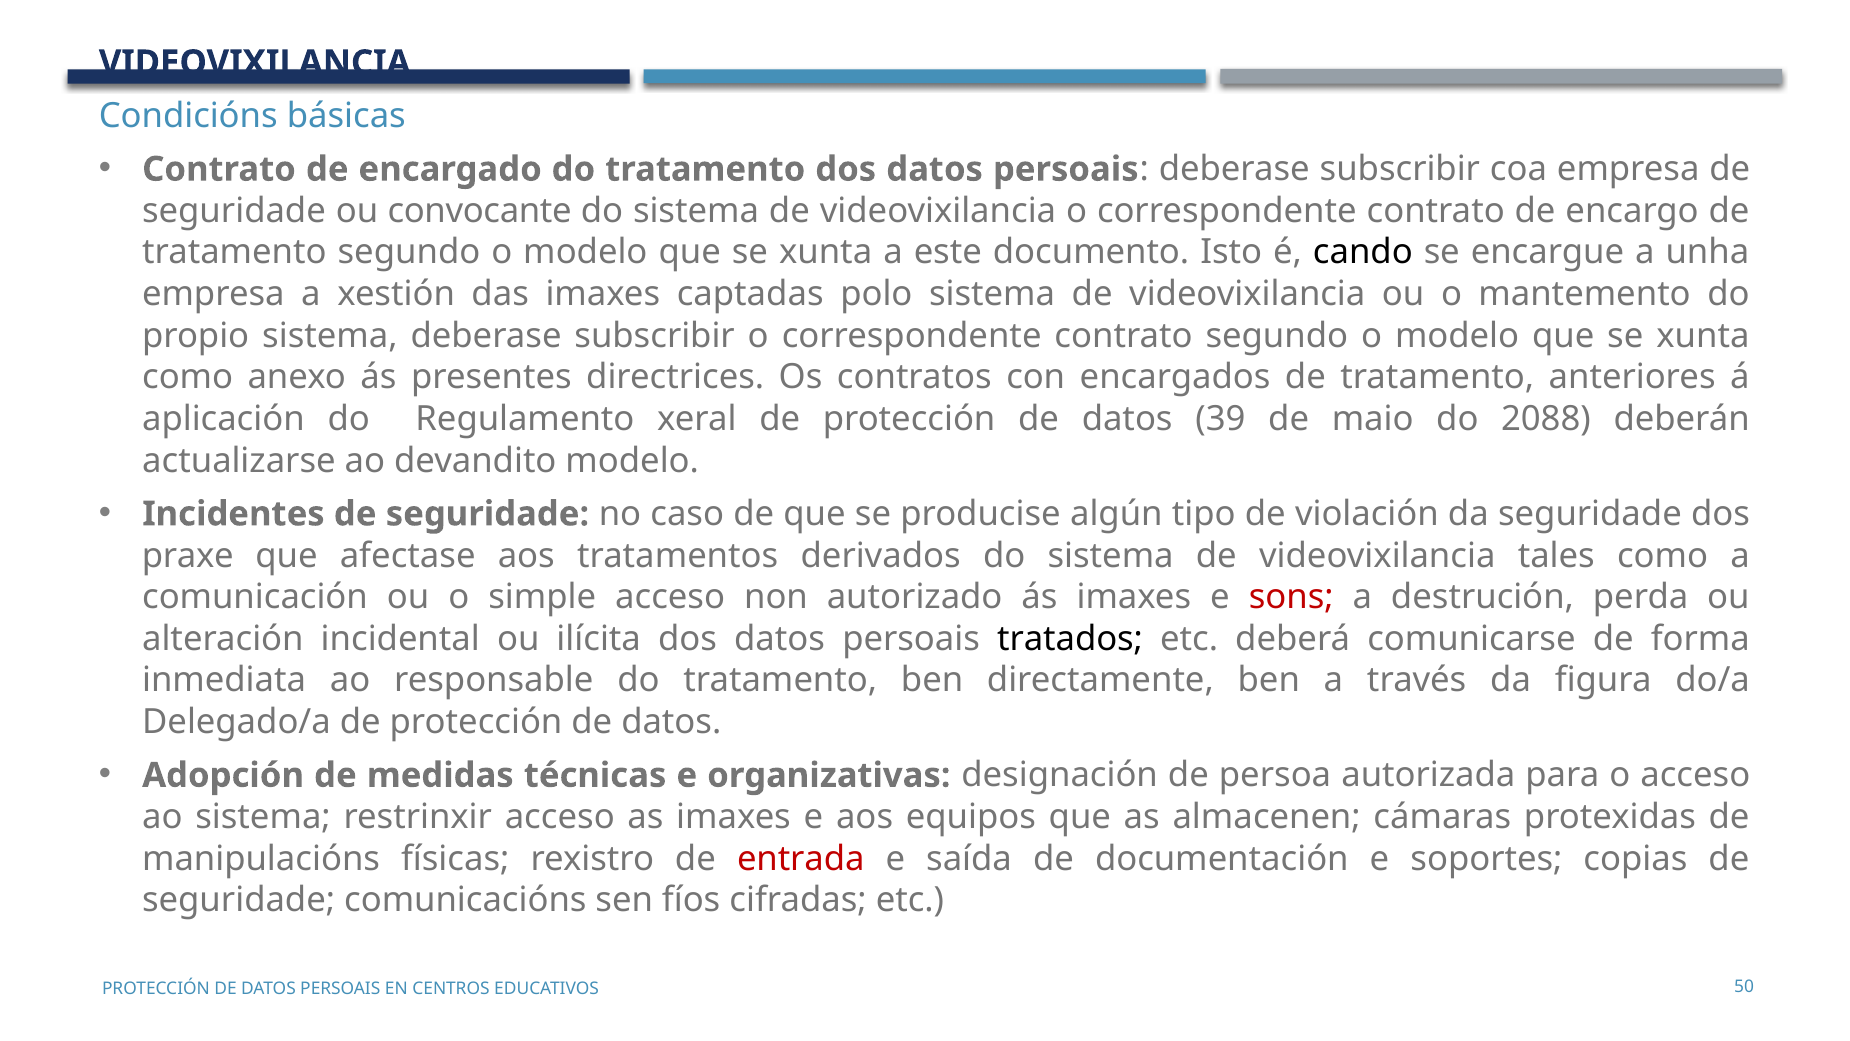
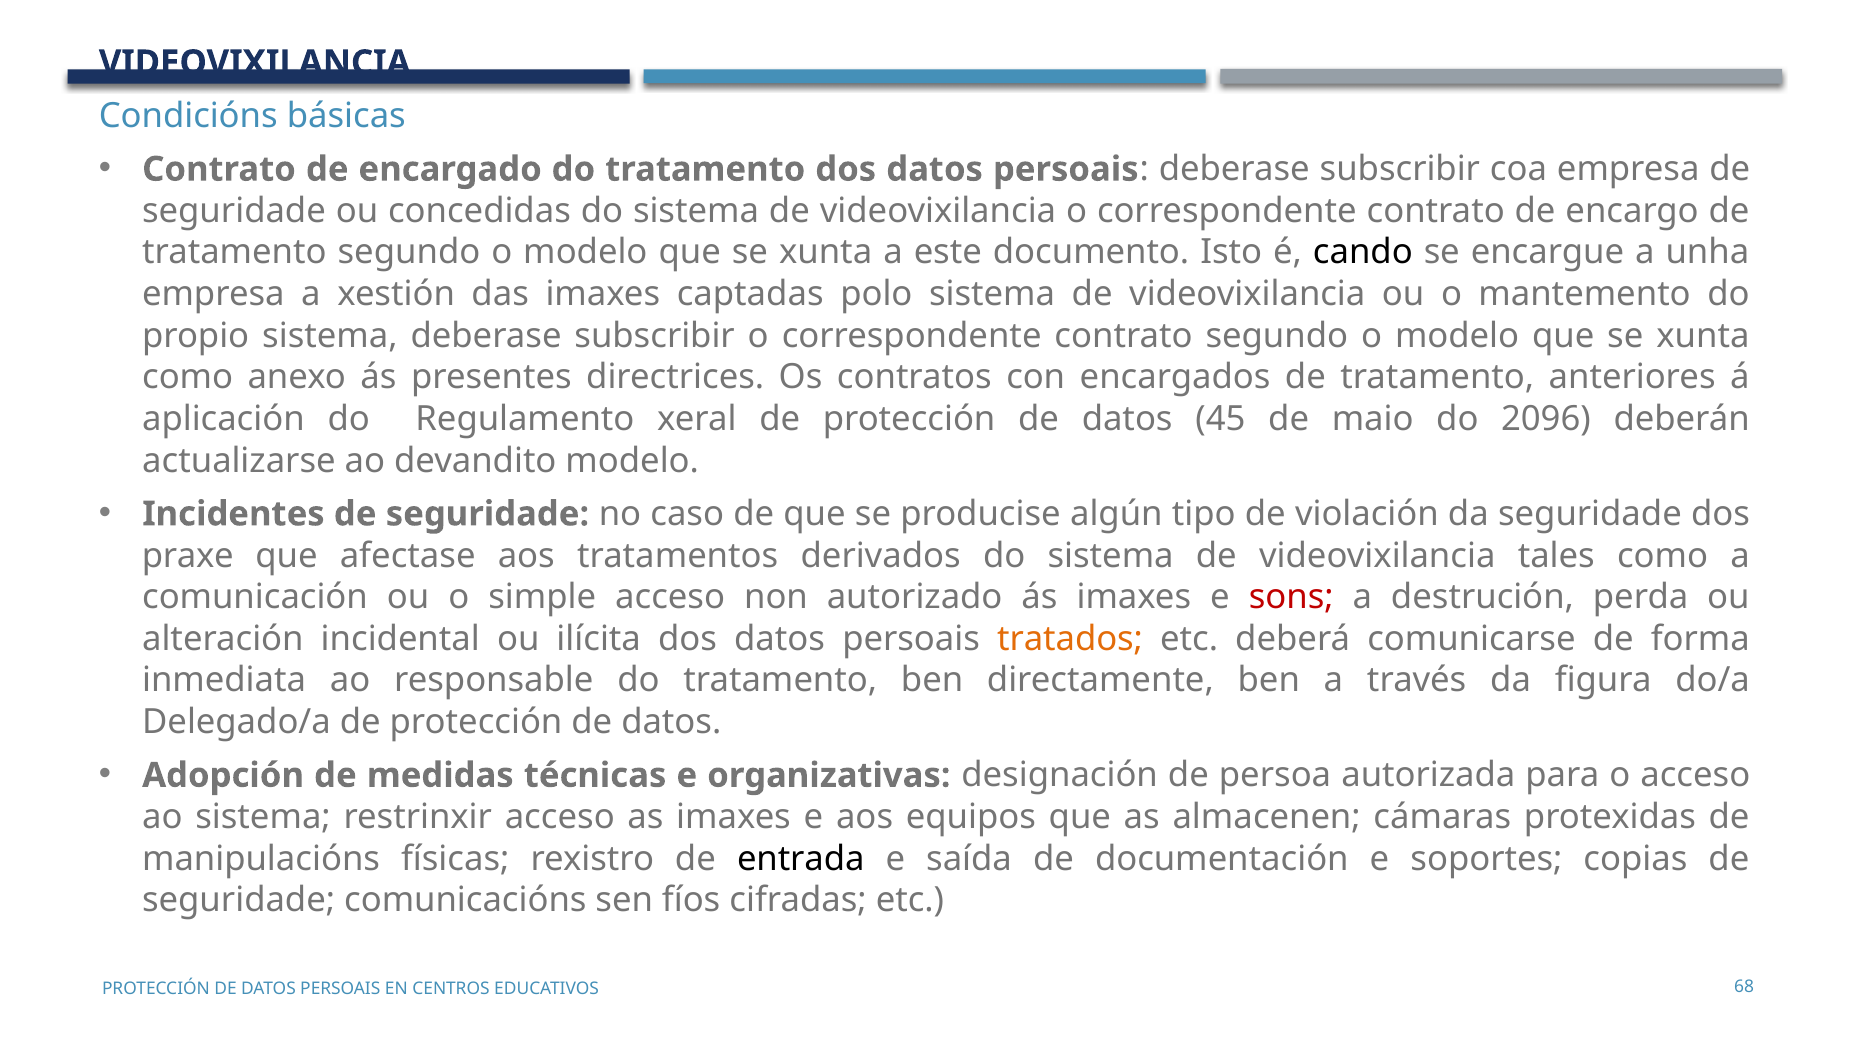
convocante: convocante -> concedidas (479, 211)
39: 39 -> 45 (1220, 419)
2088: 2088 -> 2096 (1546, 419)
tratados colour: black -> orange (1070, 639)
entrada colour: red -> black (801, 858)
50: 50 -> 68 (1744, 987)
